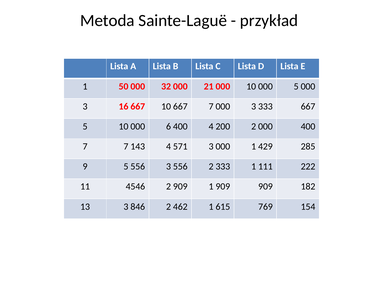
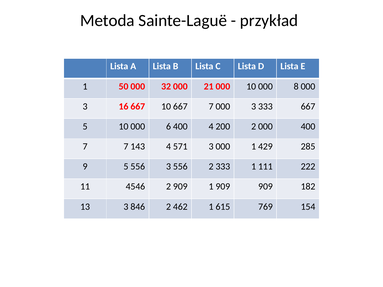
000 5: 5 -> 8 (296, 86)
